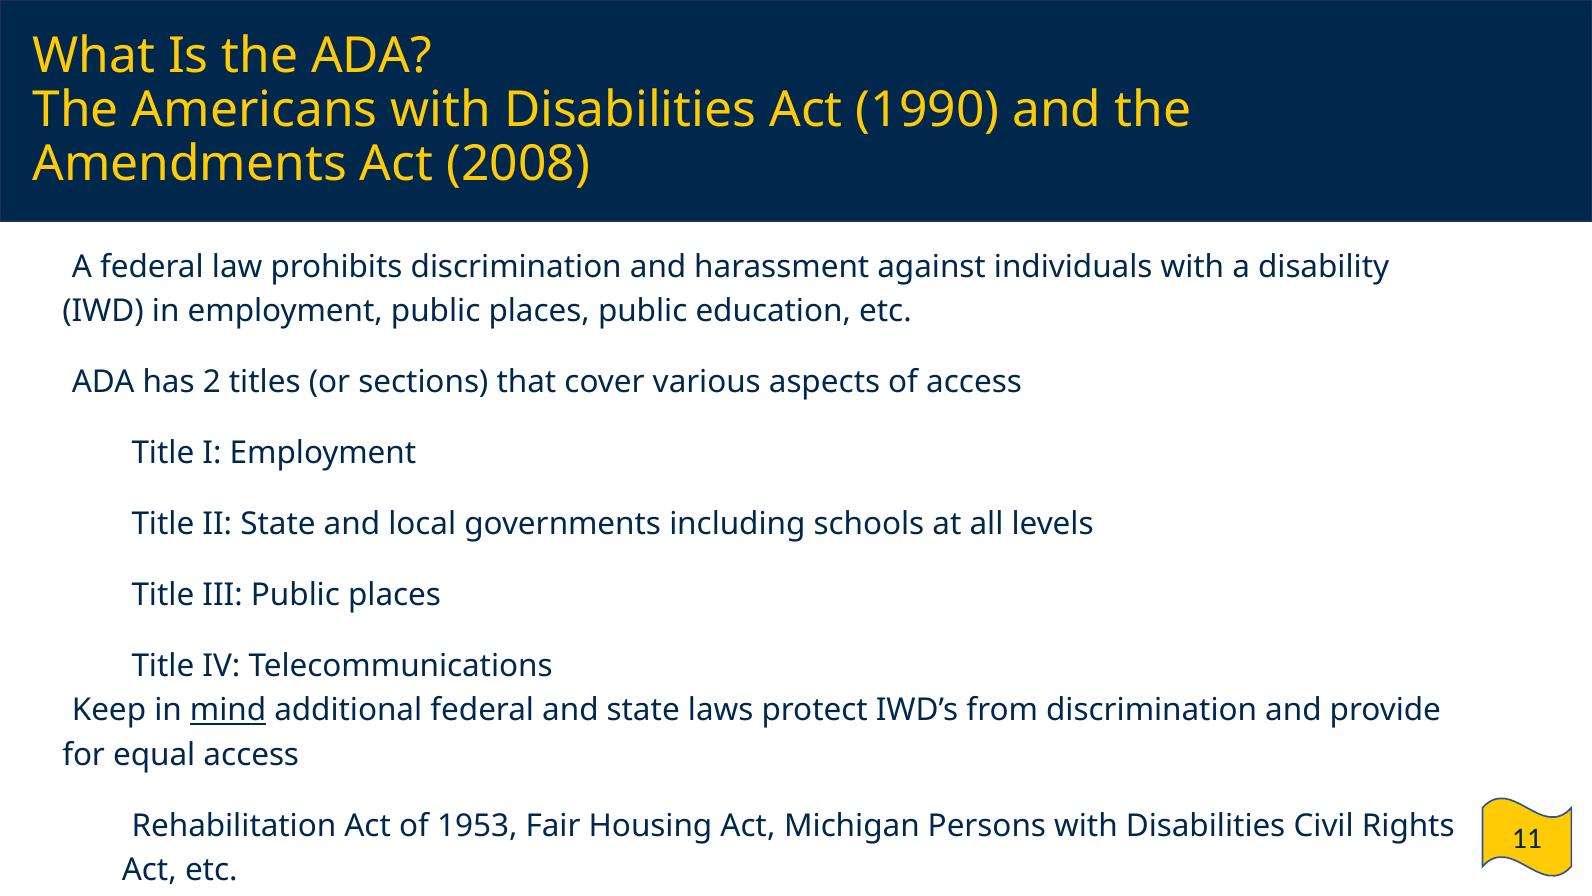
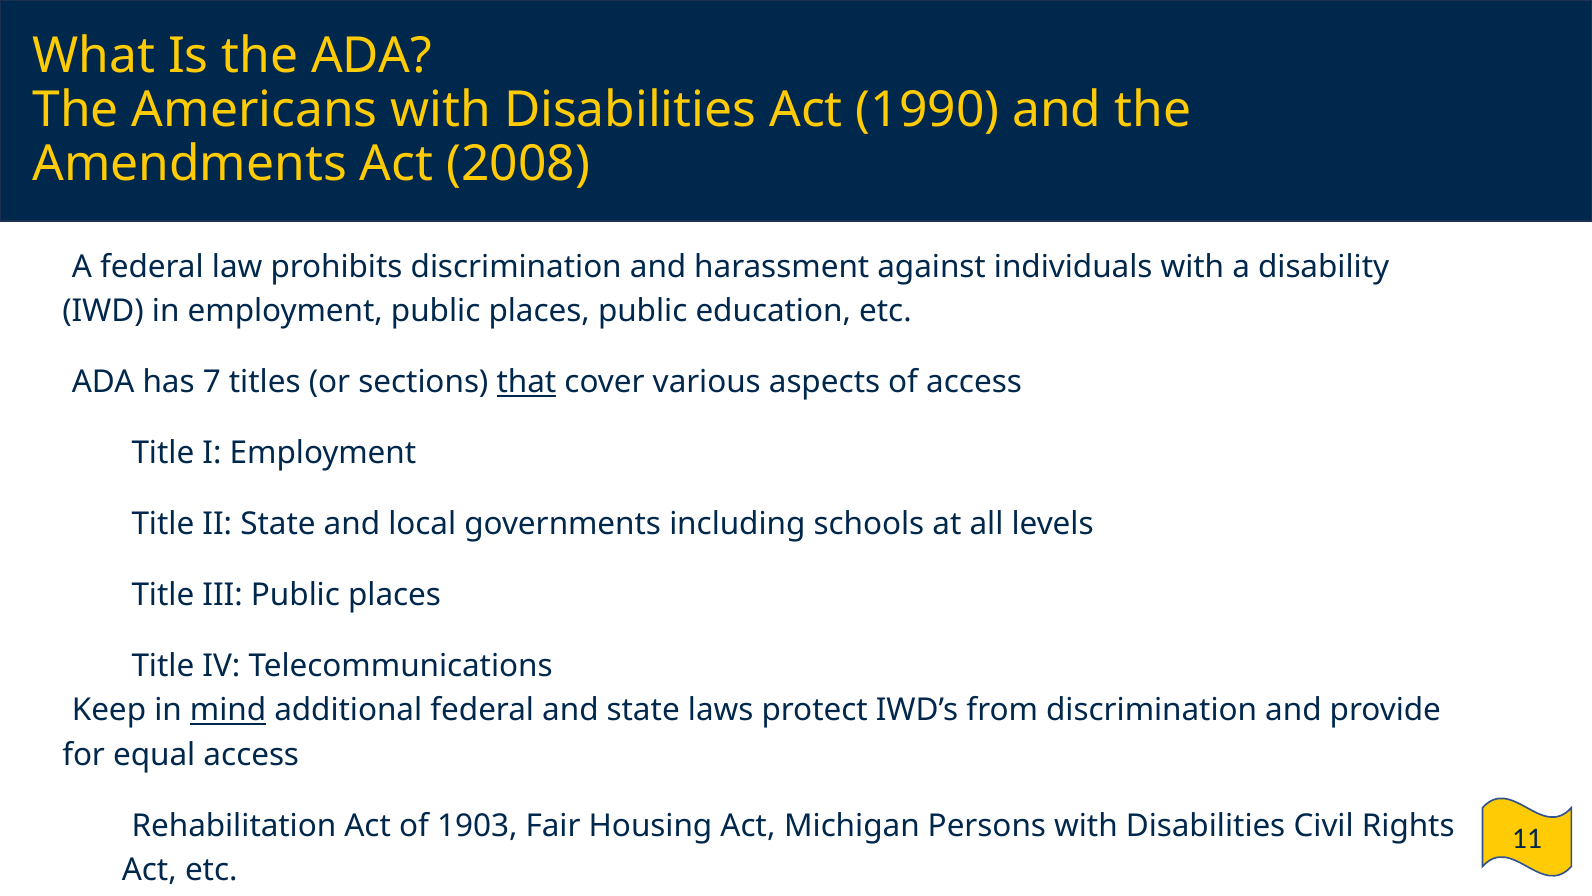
2: 2 -> 7 (212, 382)
that underline: none -> present (526, 382)
1953: 1953 -> 1903 (477, 825)
